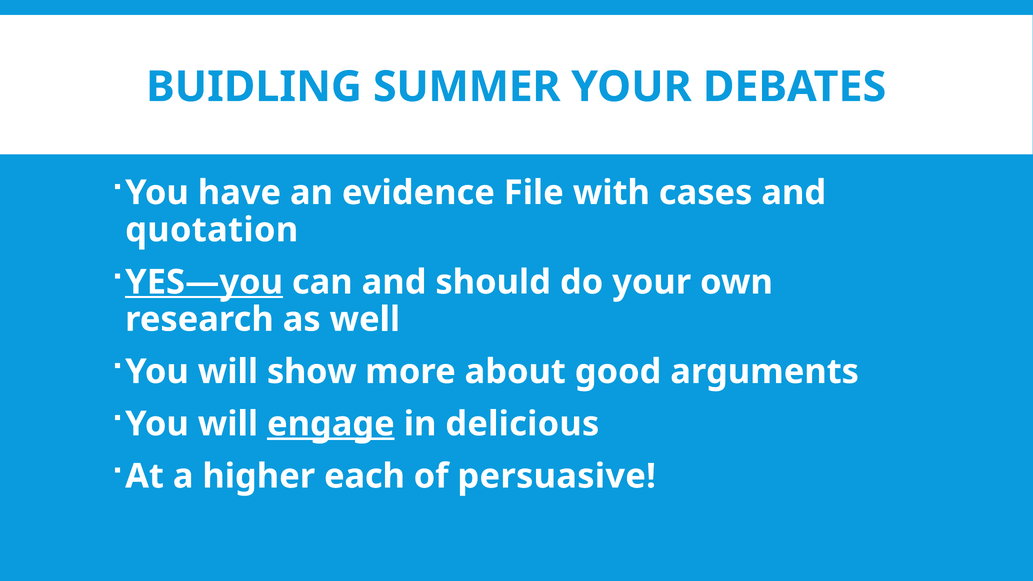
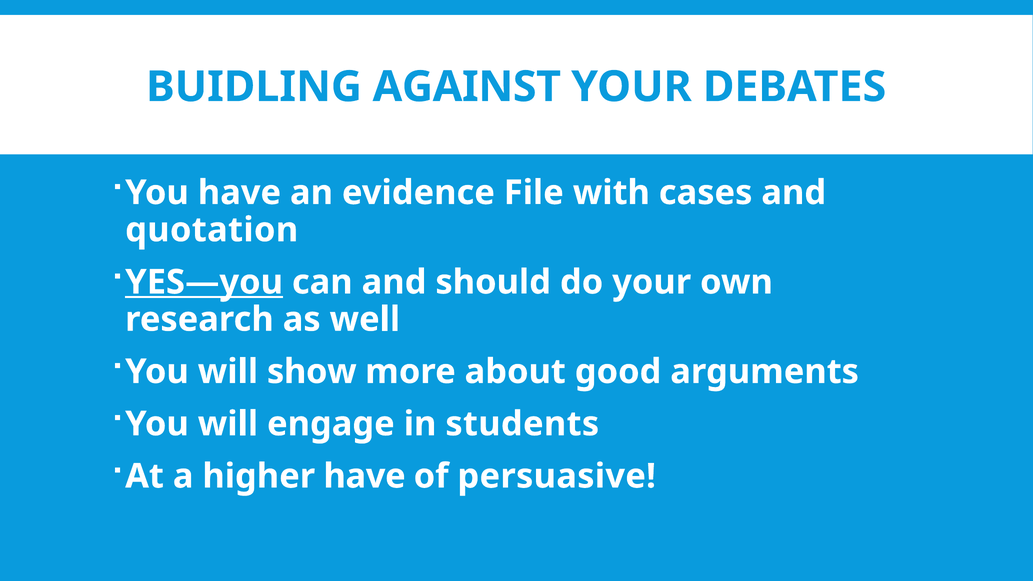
SUMMER: SUMMER -> AGAINST (467, 87)
engage underline: present -> none (331, 424)
delicious: delicious -> students (522, 424)
higher each: each -> have (365, 476)
